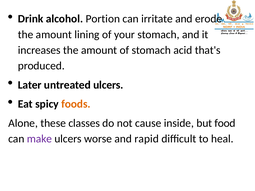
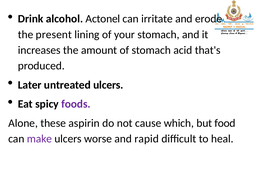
Portion: Portion -> Actonel (103, 19)
amount: amount -> present (54, 35)
foods colour: orange -> purple (76, 104)
classes: classes -> aspirin (84, 123)
inside: inside -> which (179, 123)
